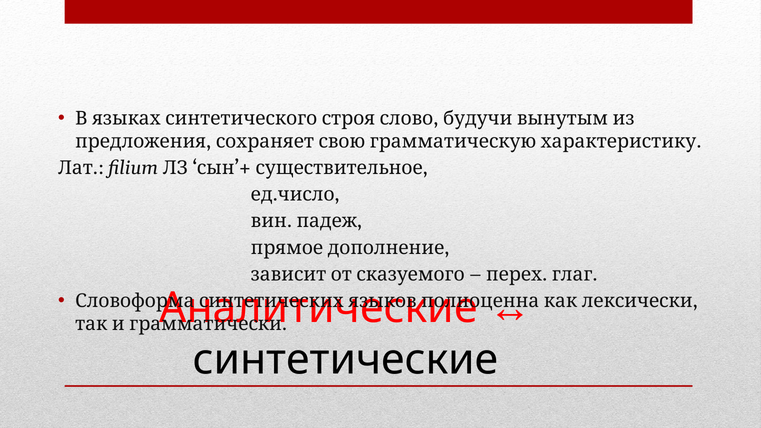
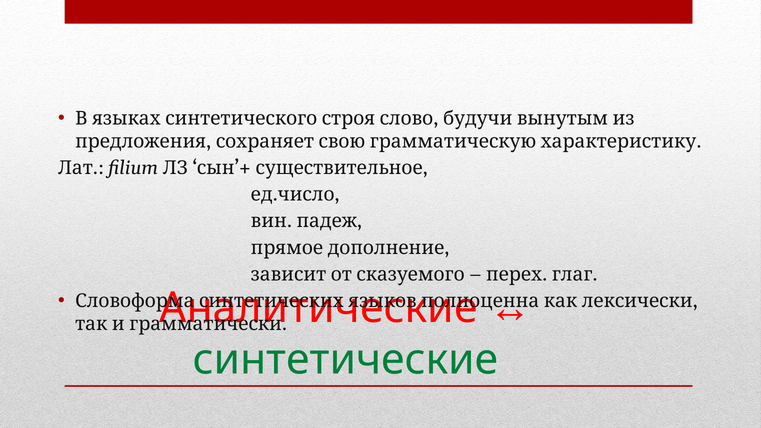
синтетические colour: black -> green (346, 360)
